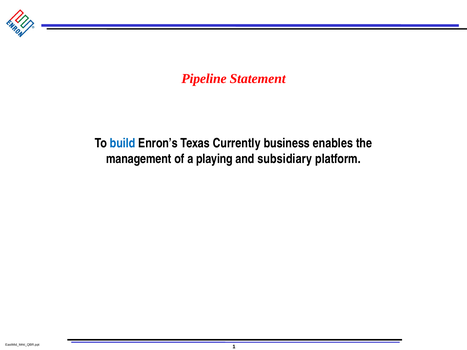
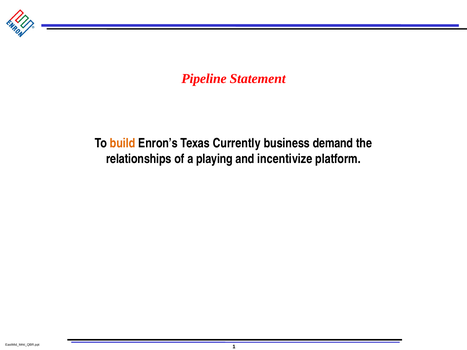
build colour: blue -> orange (123, 143)
enables: enables -> demand (333, 143)
management: management -> relationships (139, 159)
subsidiary: subsidiary -> incentivize (285, 159)
